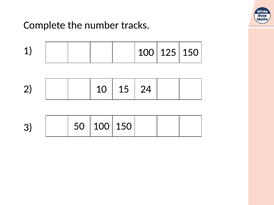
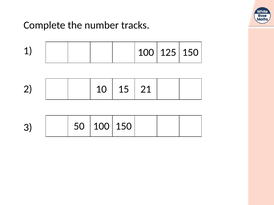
24: 24 -> 21 (146, 89)
